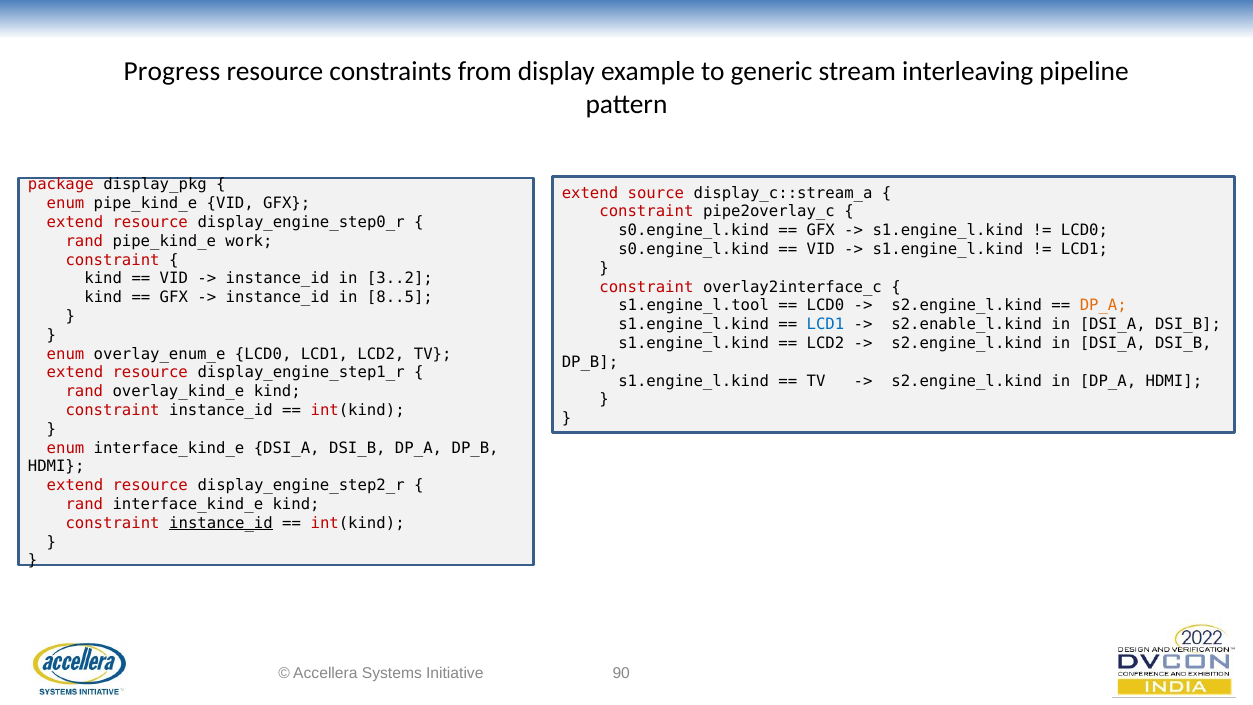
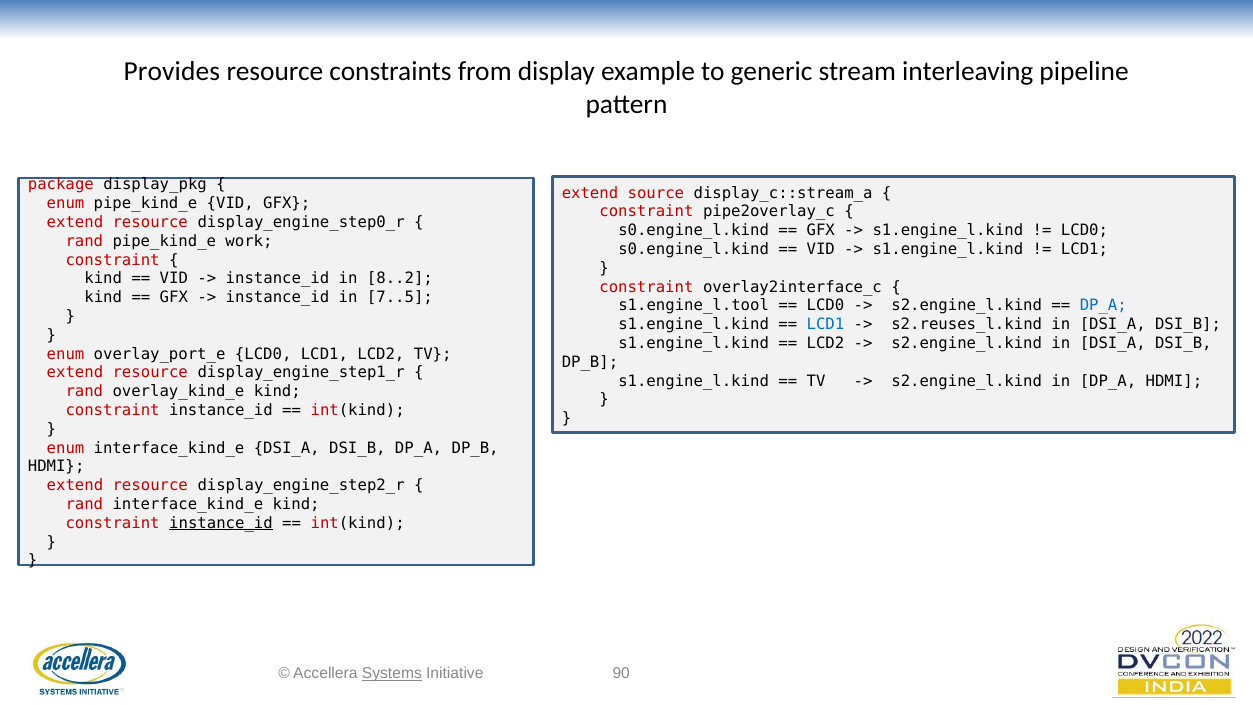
Progress: Progress -> Provides (172, 72)
3..2: 3..2 -> 8..2 (400, 279)
8..5: 8..5 -> 7..5 (400, 297)
DP_A colour: orange -> blue (1103, 306)
s2.enable_l.kind: s2.enable_l.kind -> s2.reuses_l.kind (967, 324)
overlay_enum_e: overlay_enum_e -> overlay_port_e (160, 354)
Systems underline: none -> present (392, 673)
